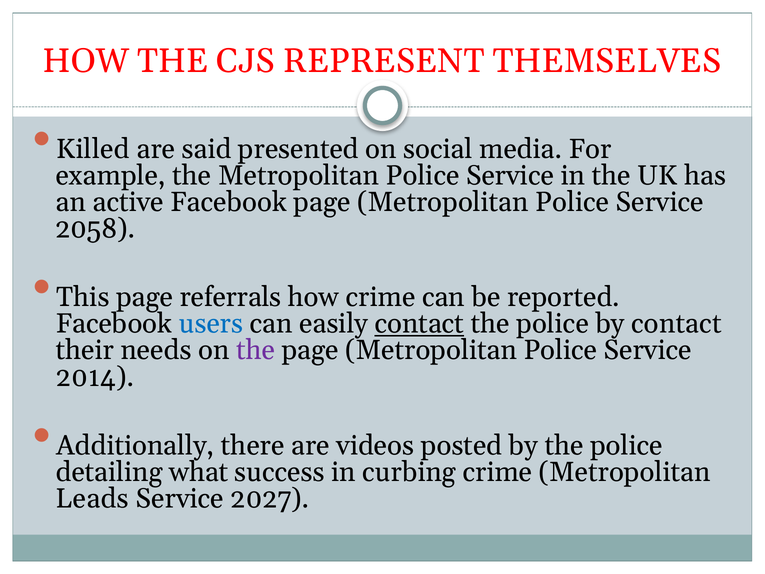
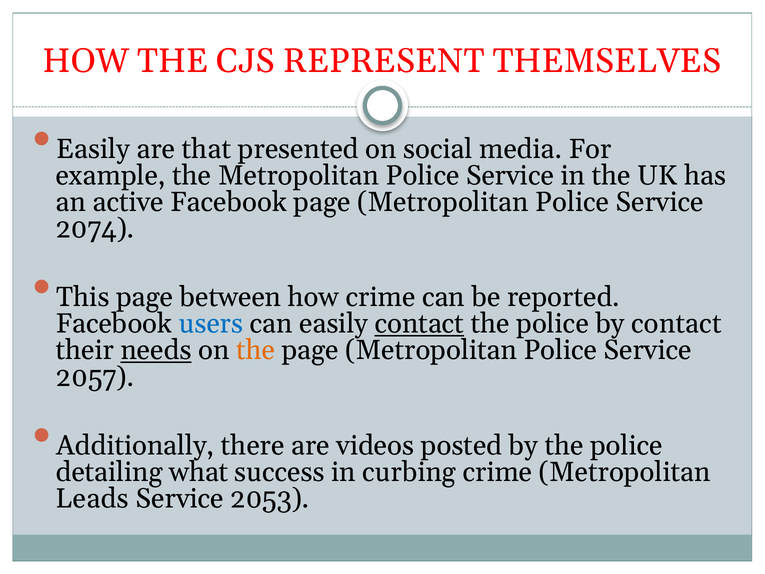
Killed: Killed -> Easily (93, 149)
said: said -> that (207, 149)
2058: 2058 -> 2074 (95, 228)
referrals: referrals -> between (231, 297)
needs underline: none -> present (156, 350)
the colour: purple -> orange (256, 350)
2014: 2014 -> 2057 (95, 377)
2027: 2027 -> 2053 (270, 499)
